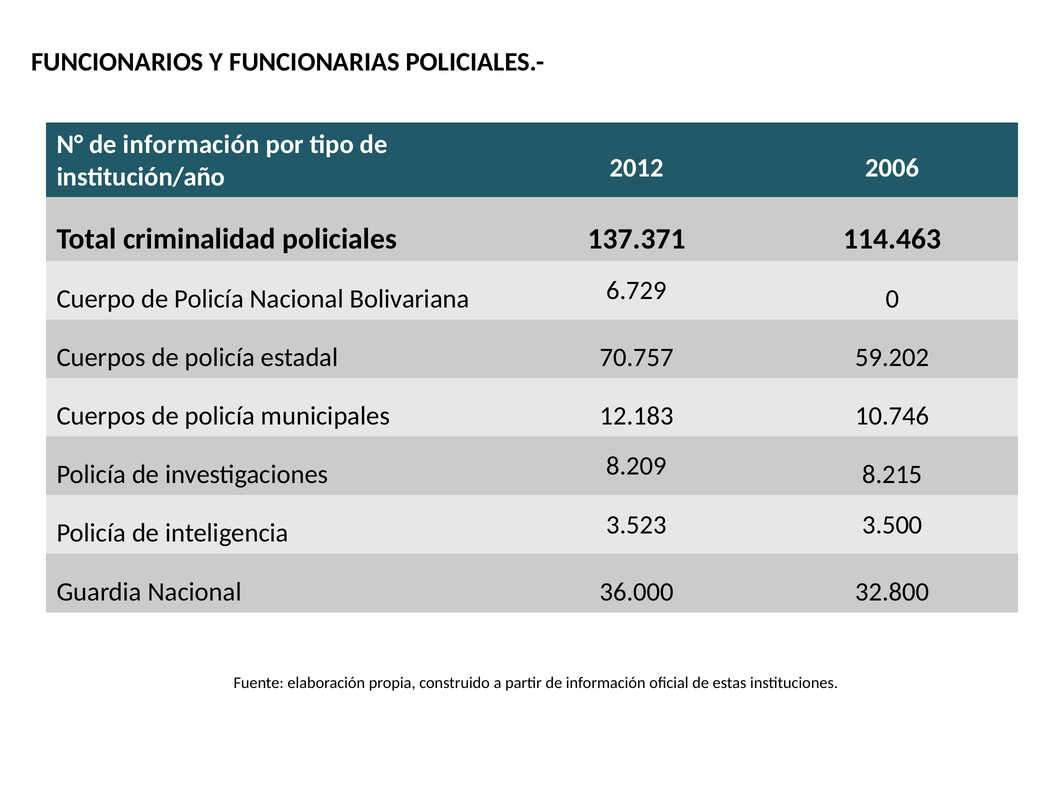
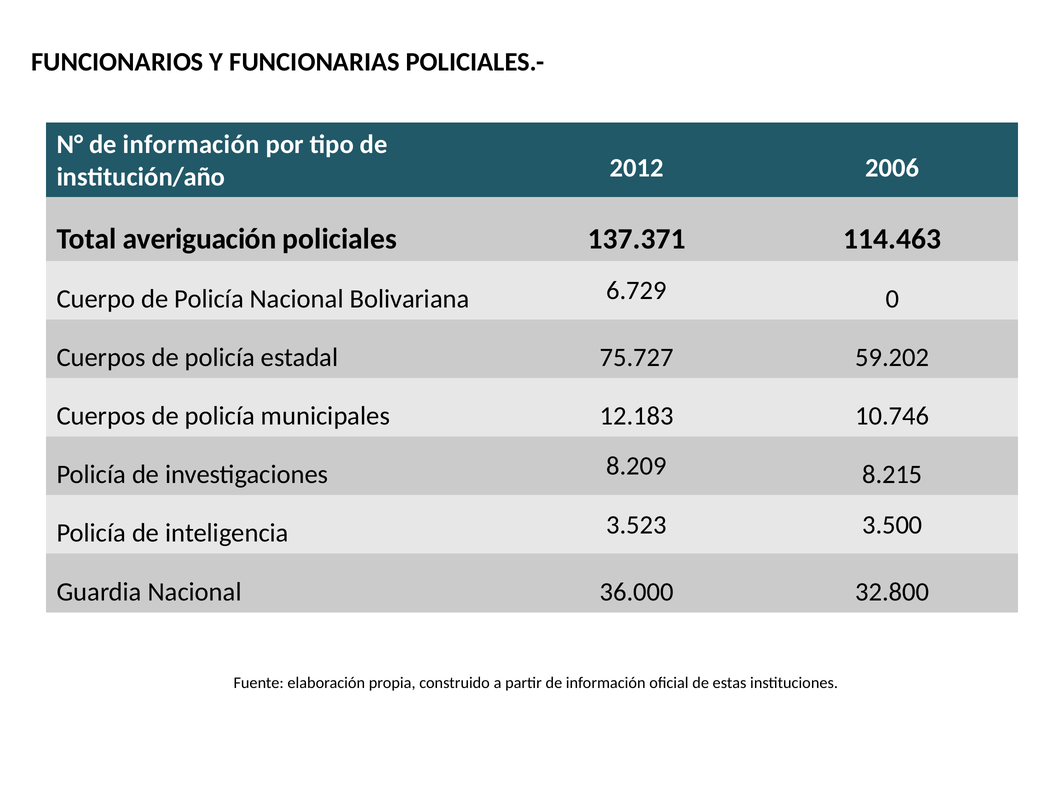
criminalidad: criminalidad -> averiguación (200, 239)
70.757: 70.757 -> 75.727 (637, 358)
